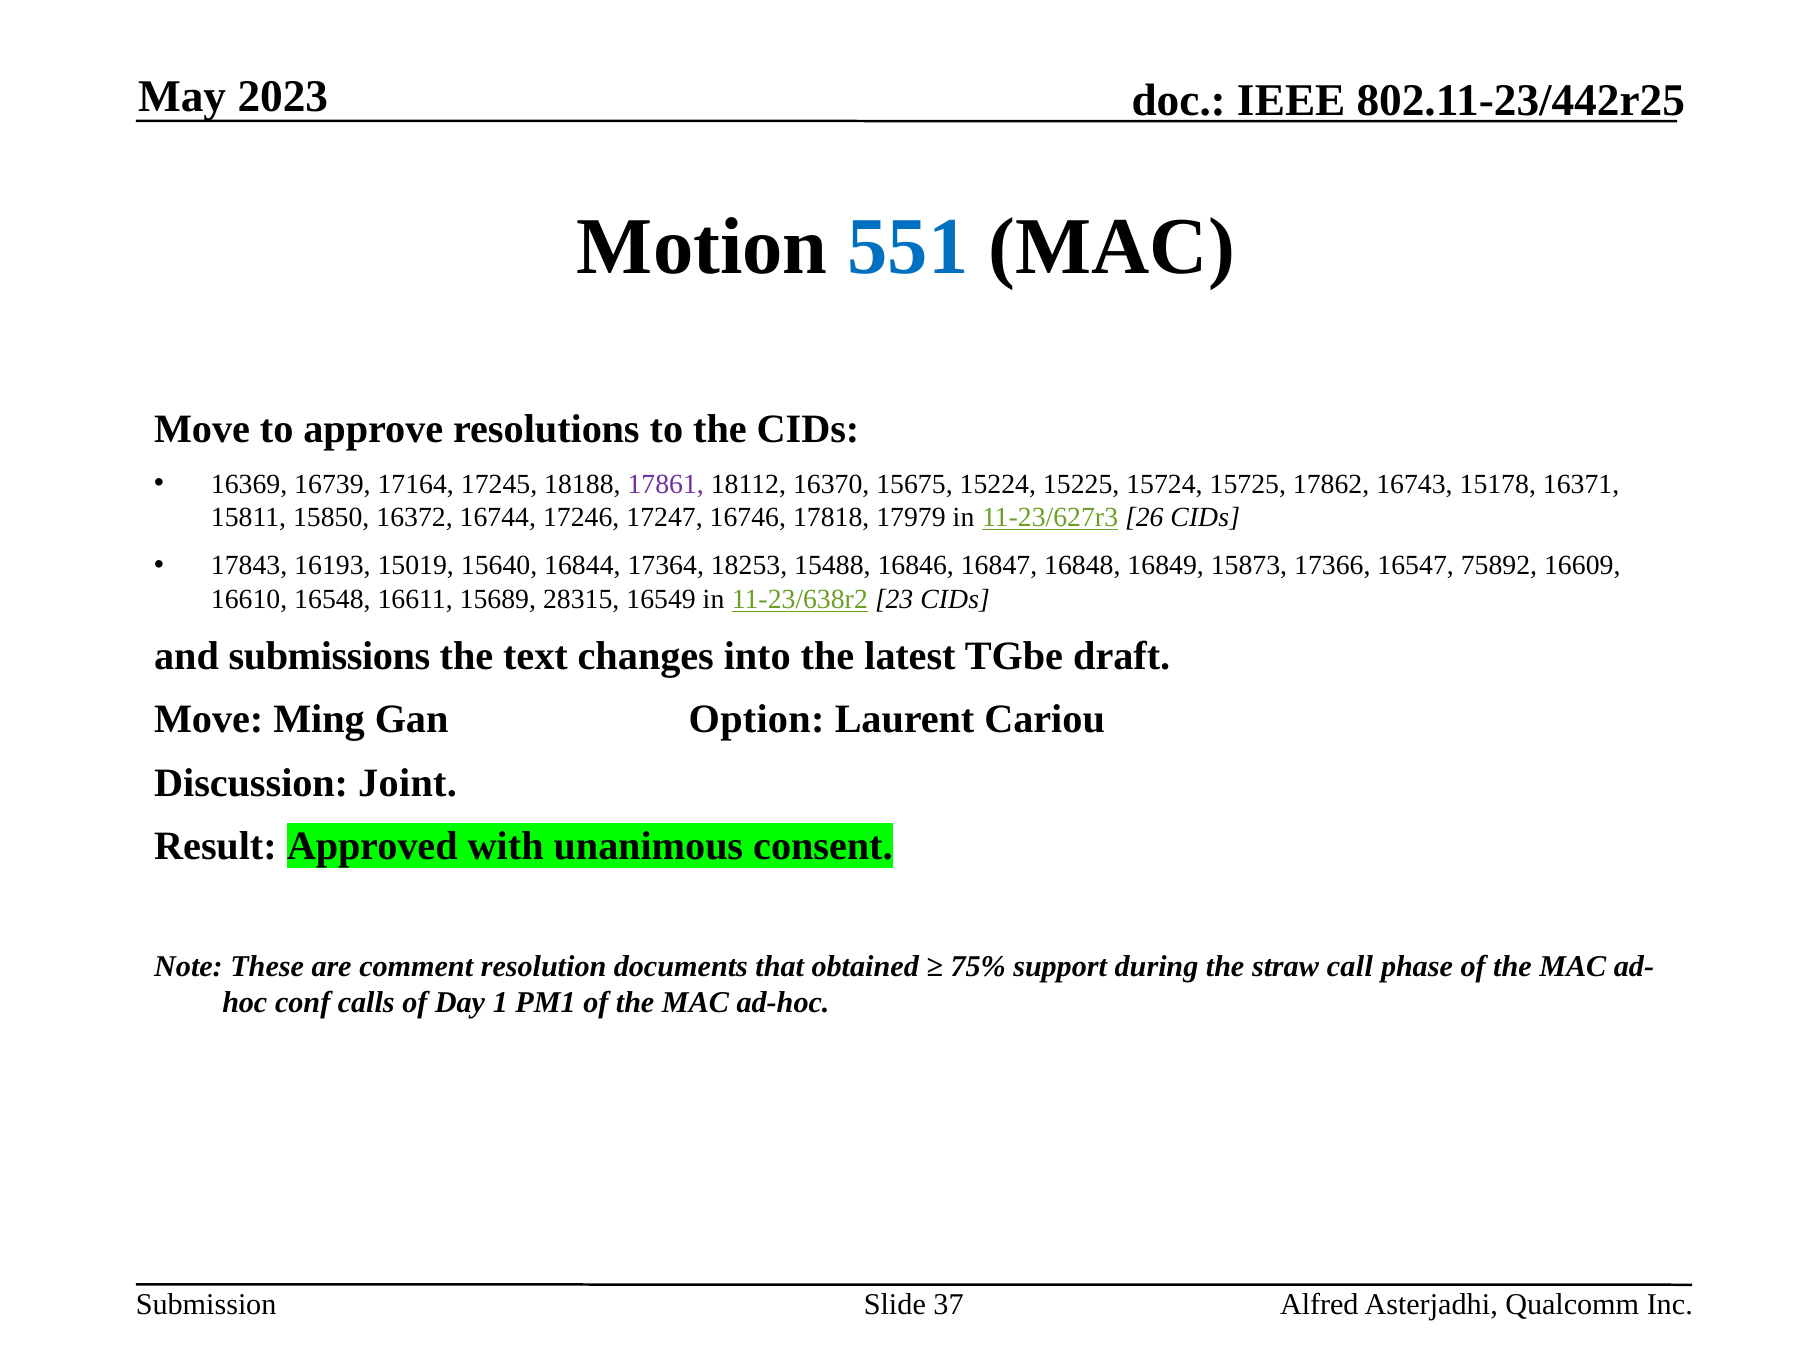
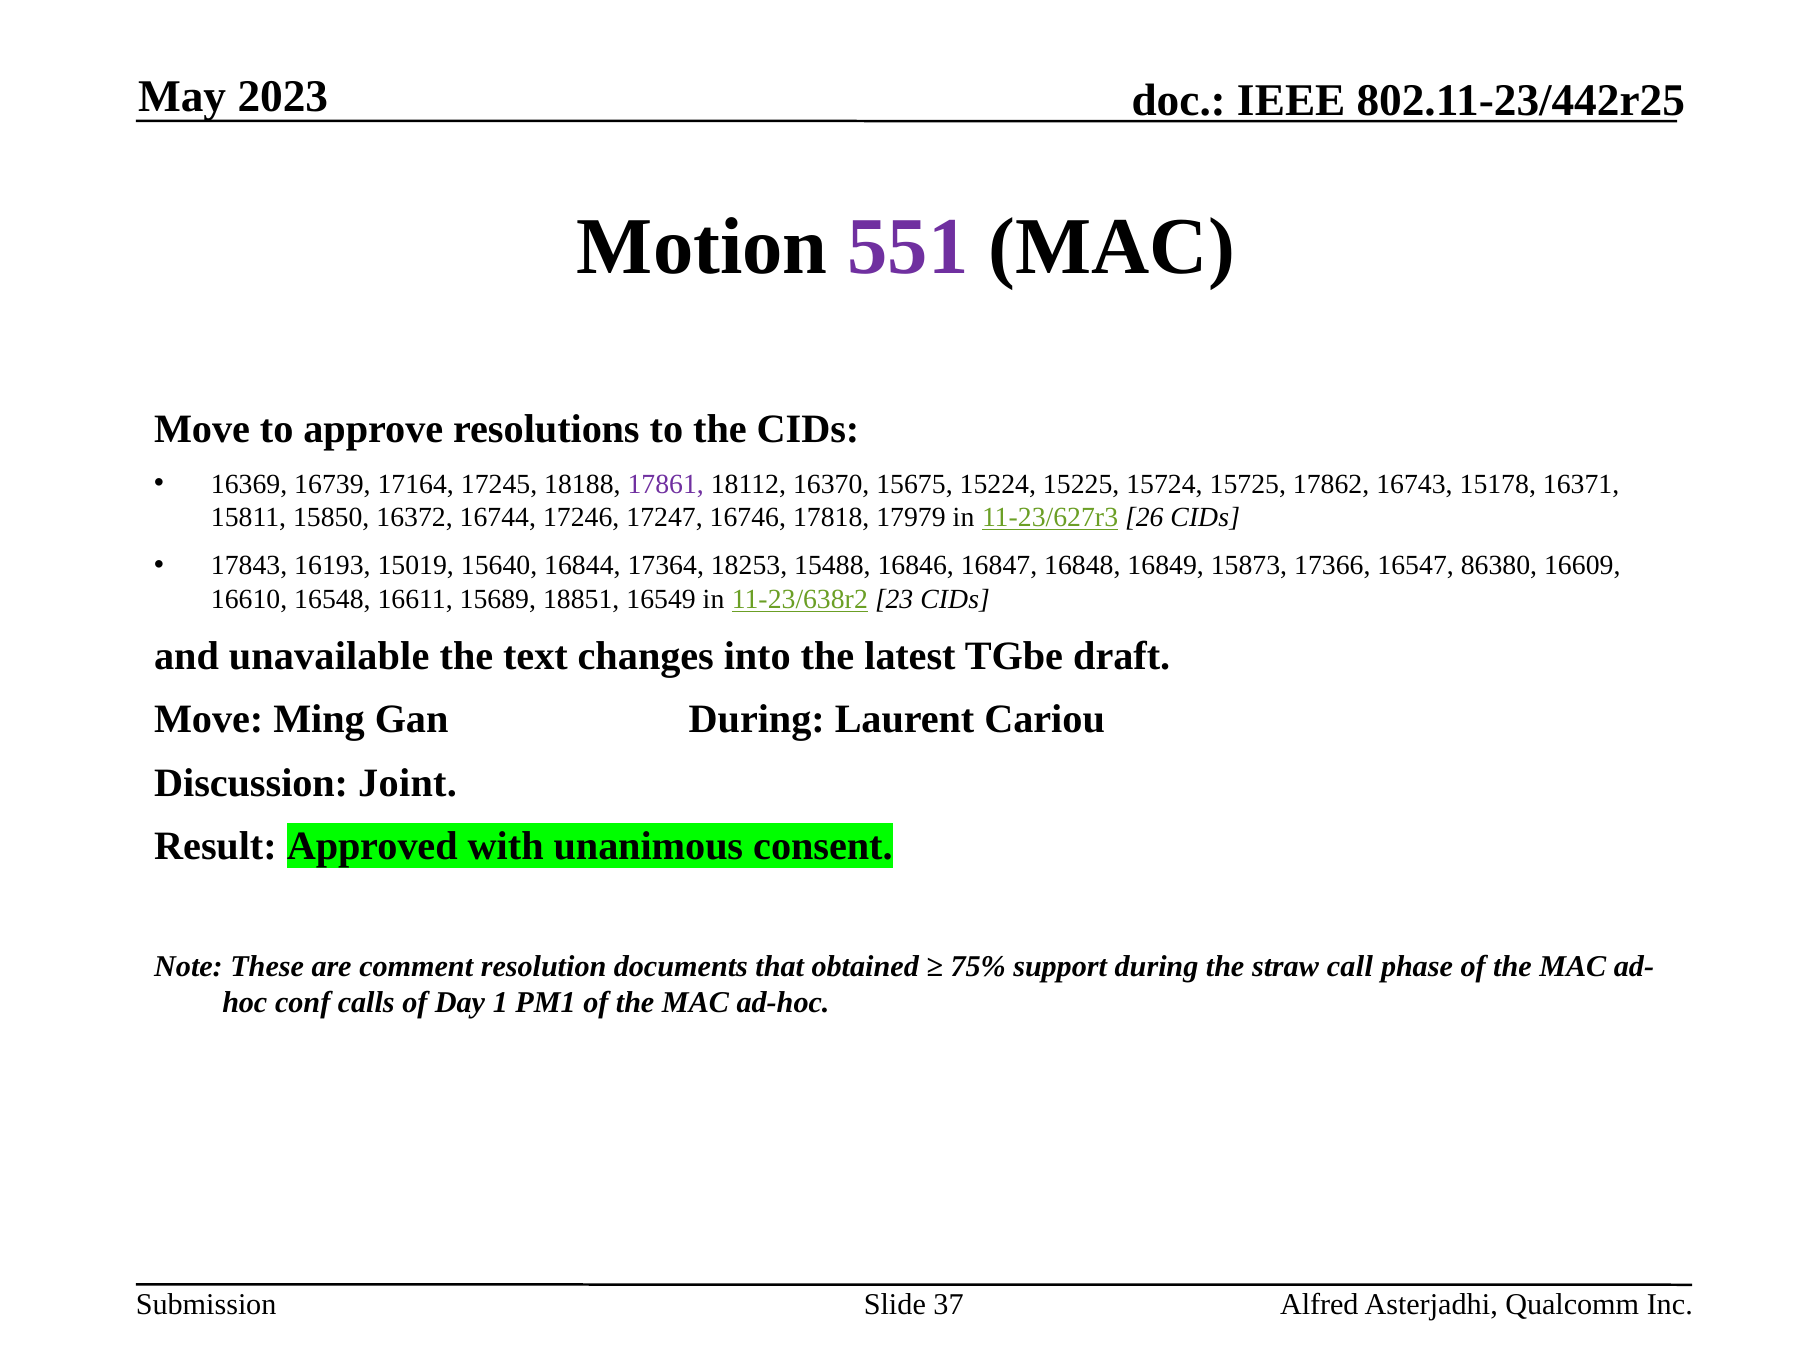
551 colour: blue -> purple (908, 247)
75892: 75892 -> 86380 (1499, 566)
28315: 28315 -> 18851 (581, 599)
submissions: submissions -> unavailable (329, 656)
Gan Option: Option -> During (757, 719)
